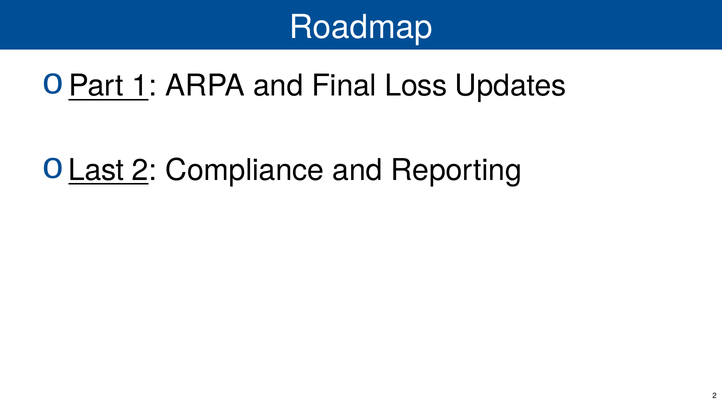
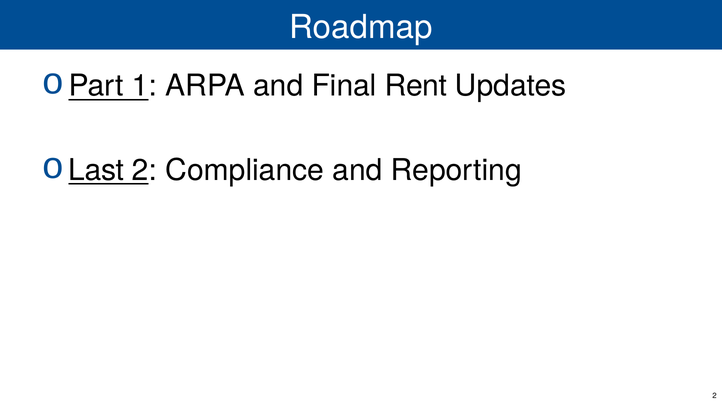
Loss: Loss -> Rent (416, 86)
